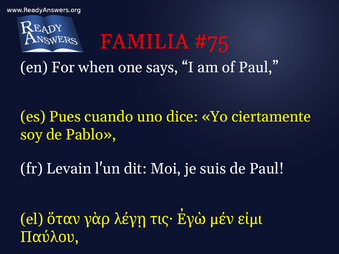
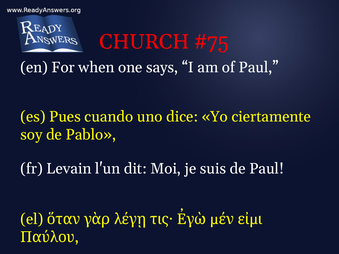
FAMILIA: FAMILIA -> CHURCH (144, 42)
